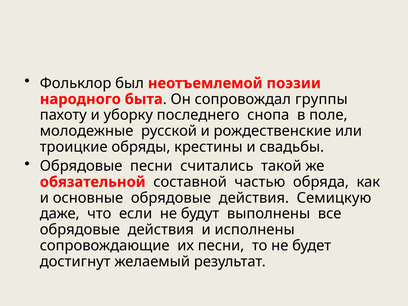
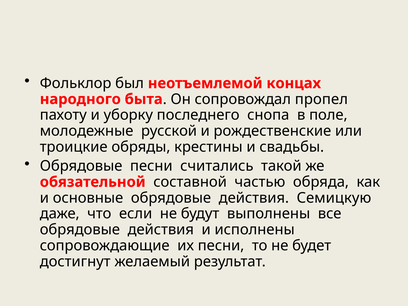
поэзии: поэзии -> концах (294, 83)
группы: группы -> пропел (321, 99)
